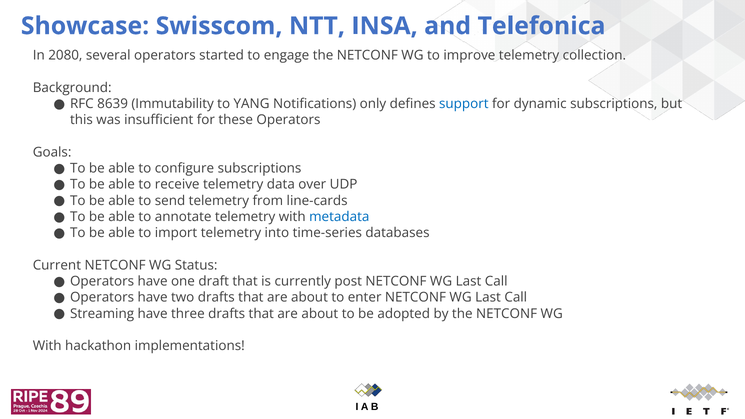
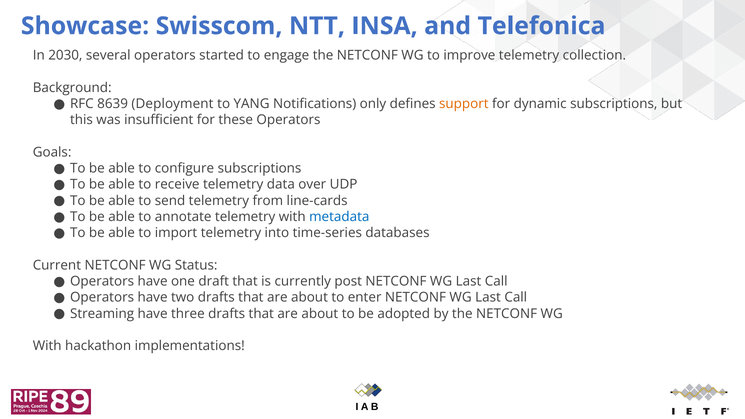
2080: 2080 -> 2030 (65, 56)
Immutability: Immutability -> Deployment (173, 104)
support colour: blue -> orange (464, 104)
